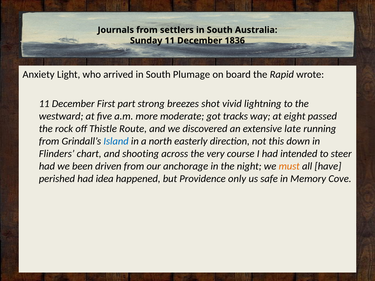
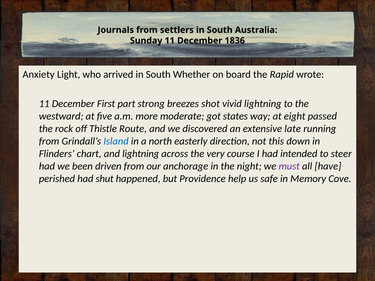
Plumage: Plumage -> Whether (192, 74)
tracks: tracks -> states (235, 116)
and shooting: shooting -> lightning (141, 154)
must colour: orange -> purple (289, 166)
idea: idea -> shut (105, 179)
only: only -> help (237, 179)
